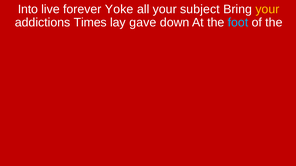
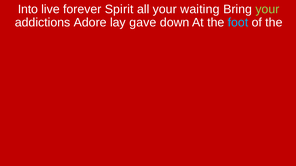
Yoke: Yoke -> Spirit (119, 9)
subject: subject -> waiting (200, 9)
your colour: yellow -> light green (267, 9)
Times: Times -> Adore (90, 22)
